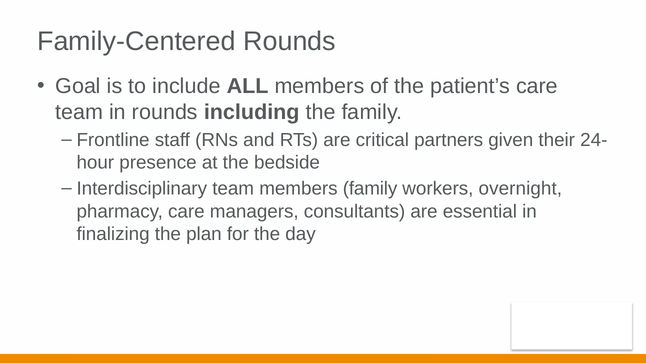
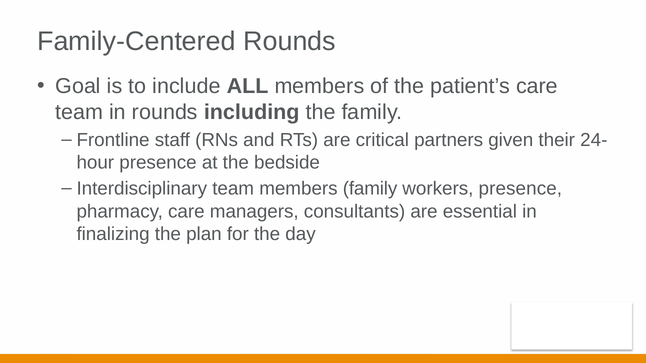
workers overnight: overnight -> presence (520, 189)
